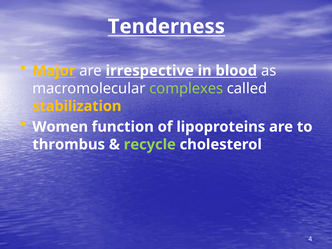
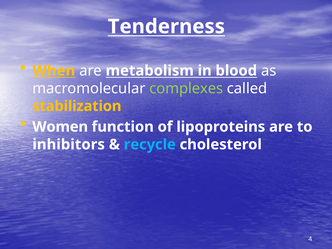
Major: Major -> When (54, 71)
irrespective: irrespective -> metabolism (150, 71)
thrombus: thrombus -> inhibitors (69, 144)
recycle colour: light green -> light blue (150, 144)
